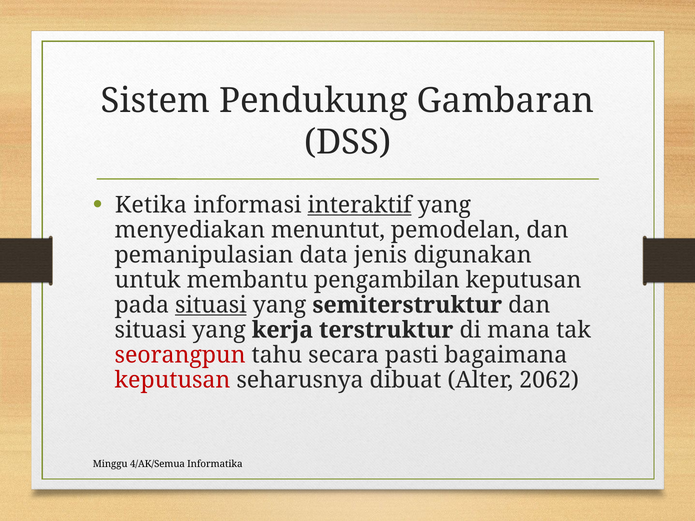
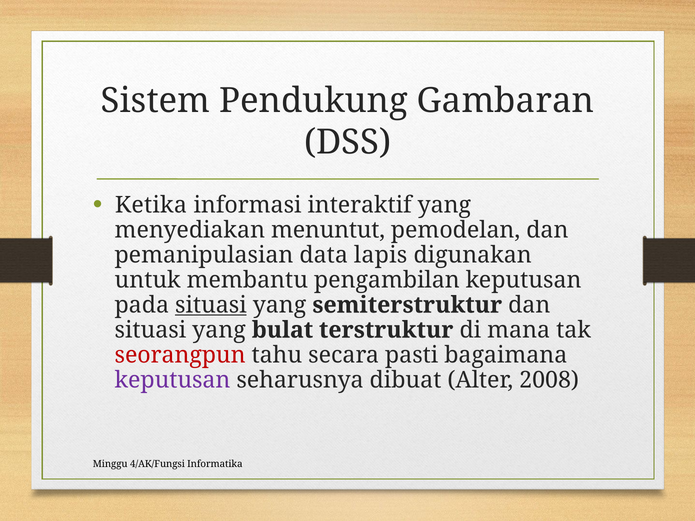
interaktif underline: present -> none (360, 205)
jenis: jenis -> lapis (381, 255)
kerja: kerja -> bulat (282, 330)
keputusan colour: red -> purple (173, 380)
2062: 2062 -> 2008 (549, 380)
4/AK/Semua: 4/AK/Semua -> 4/AK/Fungsi (157, 464)
